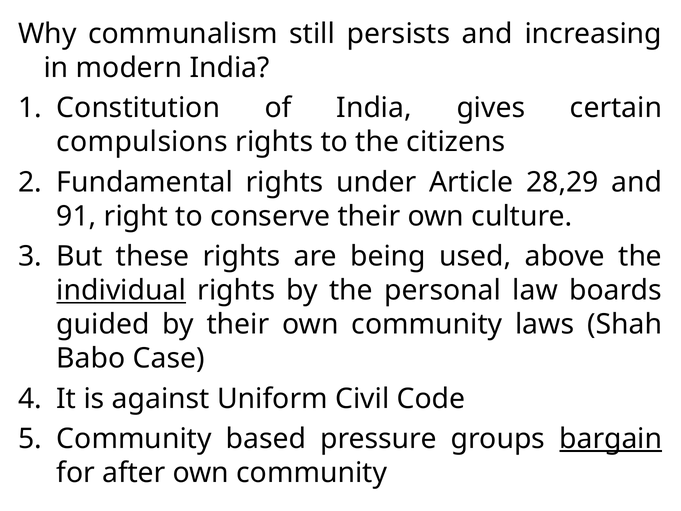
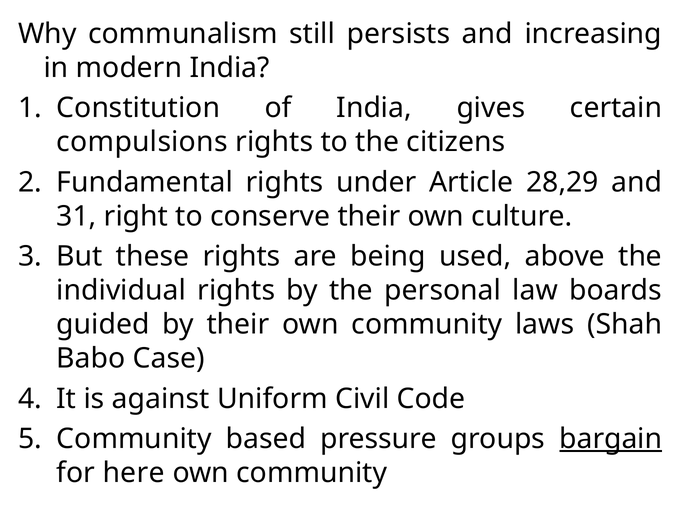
91: 91 -> 31 (76, 216)
individual underline: present -> none (121, 290)
after: after -> here (134, 473)
